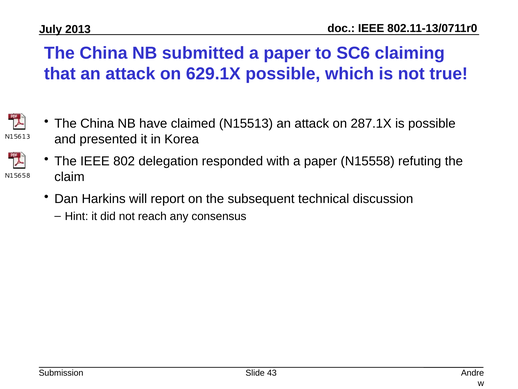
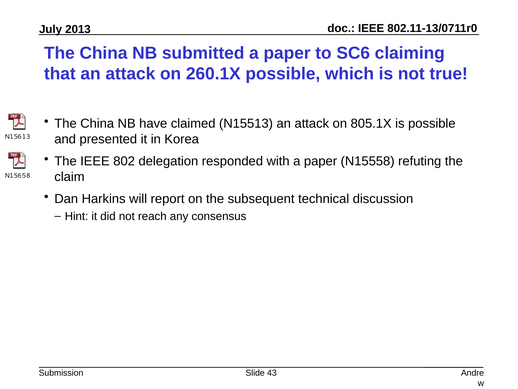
629.1X: 629.1X -> 260.1X (213, 74)
287.1X: 287.1X -> 805.1X (371, 124)
